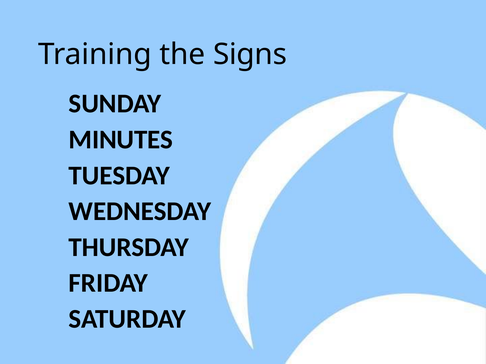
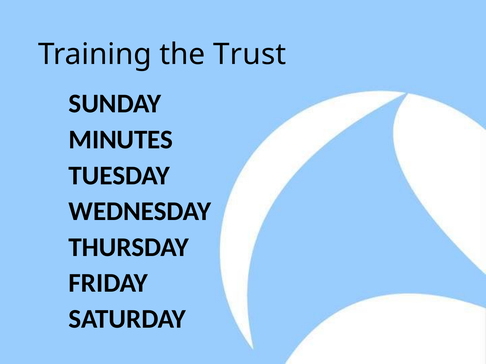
Signs: Signs -> Trust (250, 54)
